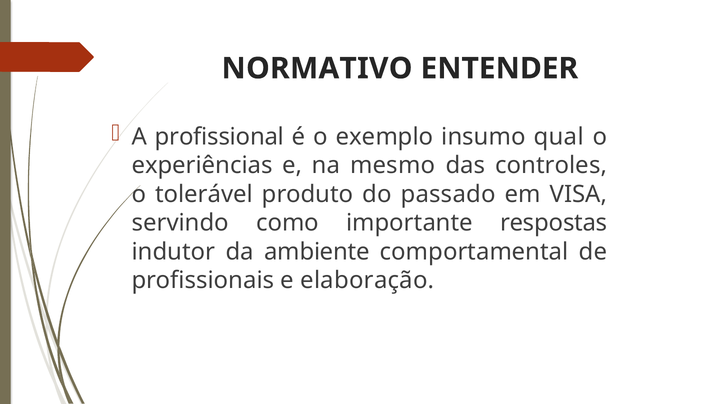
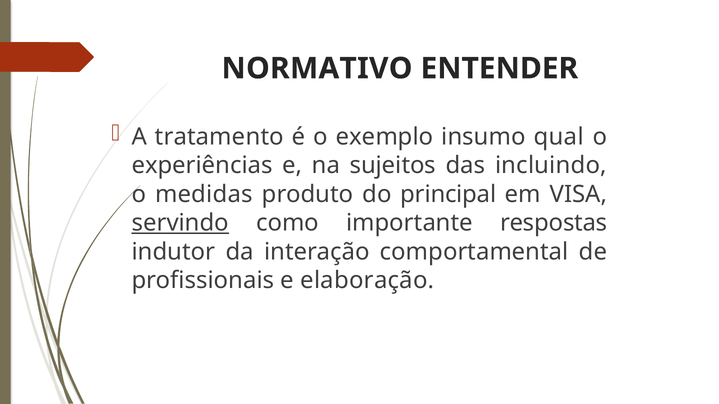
profissional: profissional -> tratamento (219, 137)
mesmo: mesmo -> sujeitos (393, 166)
controles: controles -> incluindo (551, 166)
tolerável: tolerável -> medidas (204, 194)
passado: passado -> principal (448, 194)
servindo underline: none -> present (180, 223)
ambiente: ambiente -> interação (317, 252)
